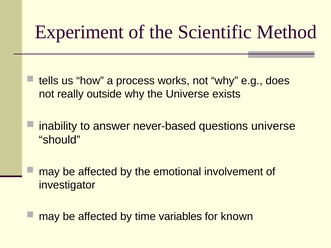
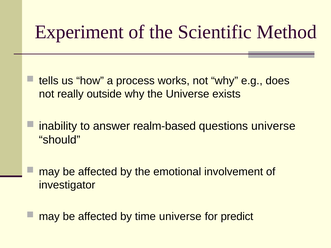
never-based: never-based -> realm-based (164, 126)
time variables: variables -> universe (180, 217)
known: known -> predict (237, 217)
